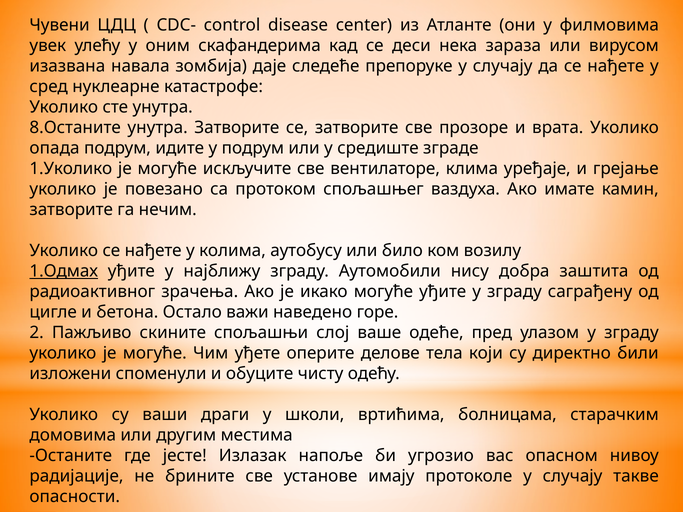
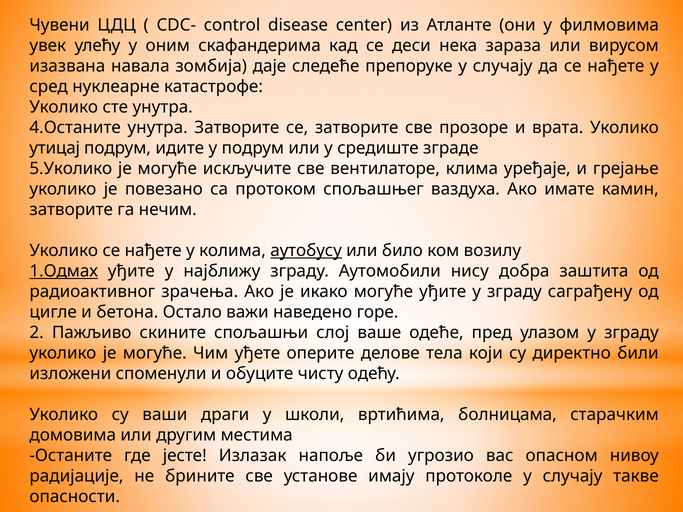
8.Останите: 8.Останите -> 4.Останите (75, 128)
опада: опада -> утицај (55, 148)
1.Уколико: 1.Уколико -> 5.Уколико (71, 169)
аутобусу underline: none -> present (306, 251)
